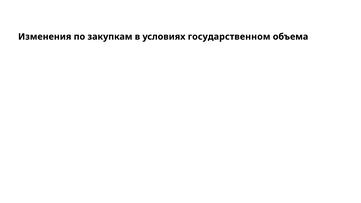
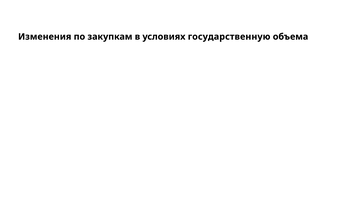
государственном: государственном -> государственную (229, 37)
